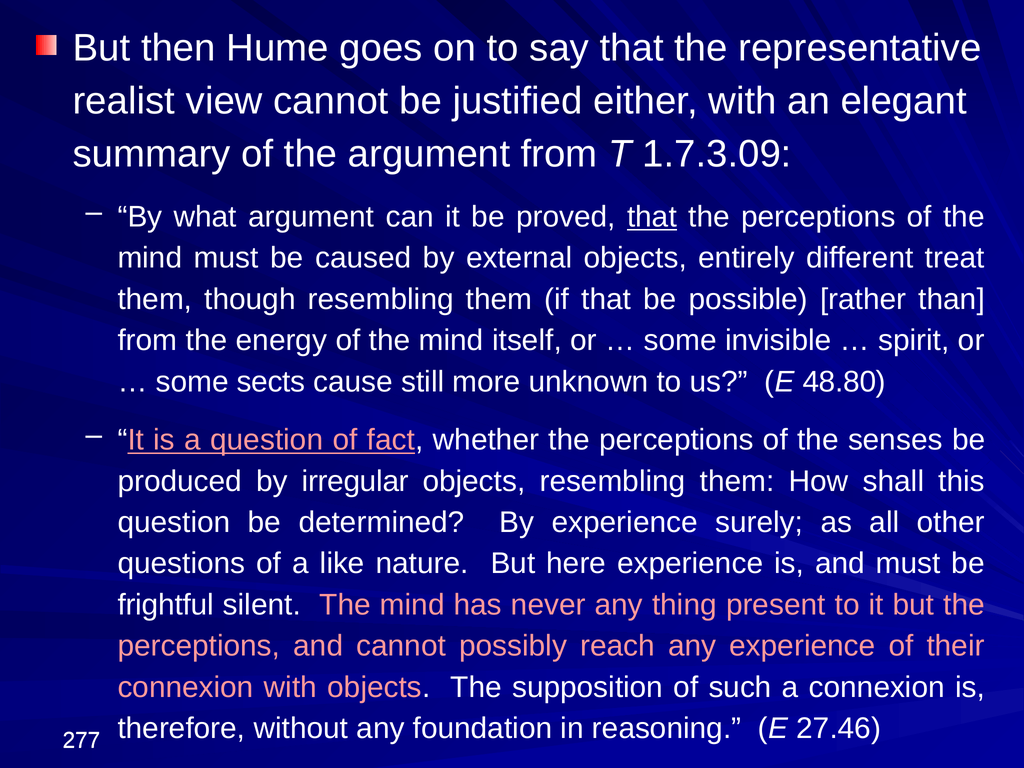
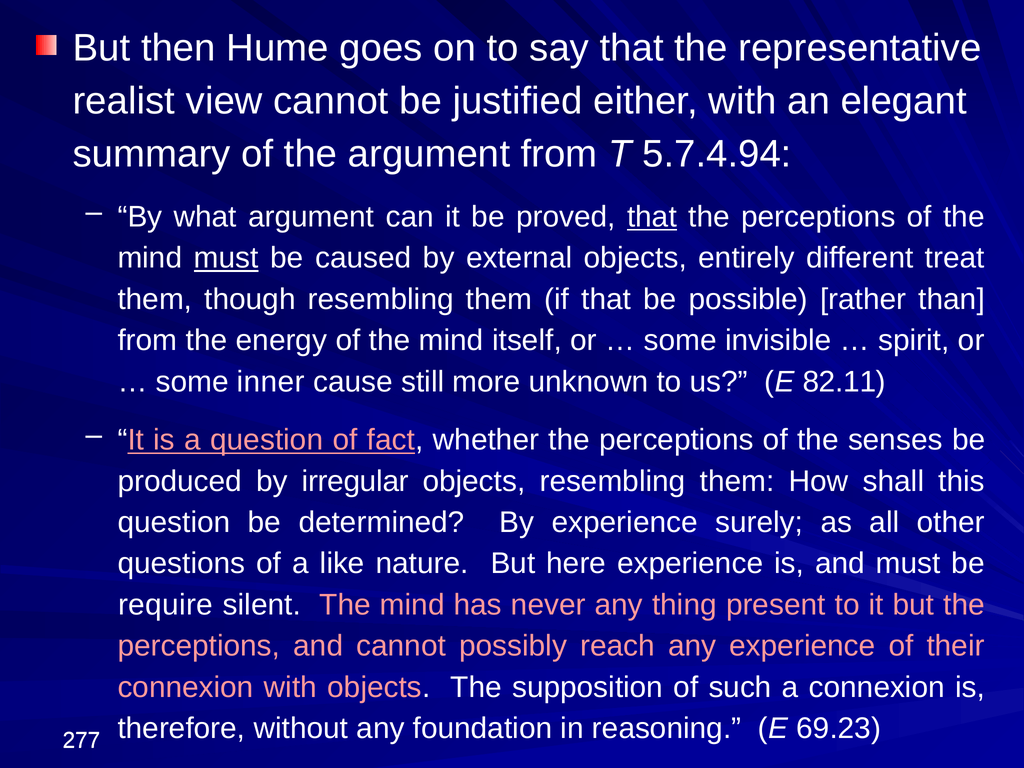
1.7.3.09: 1.7.3.09 -> 5.7.4.94 (717, 154)
must underline: none -> present (226, 258)
sects: sects -> inner (271, 382)
48.80: 48.80 -> 82.11 (844, 382)
frightful: frightful -> require (166, 605)
27.46: 27.46 -> 69.23 (839, 728)
